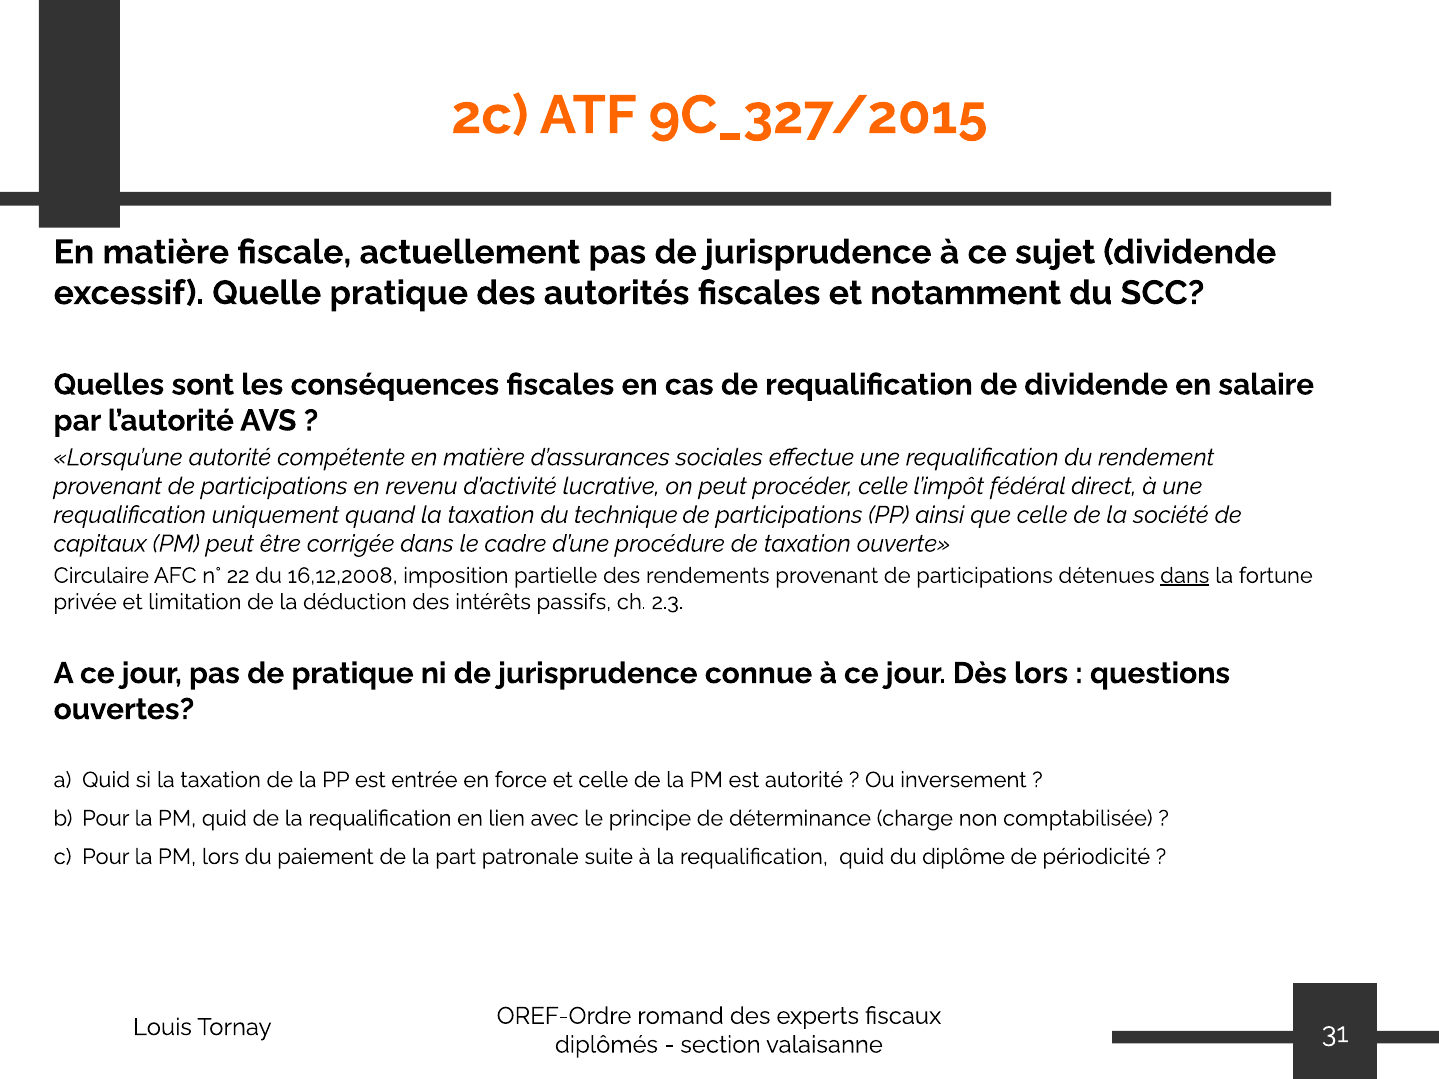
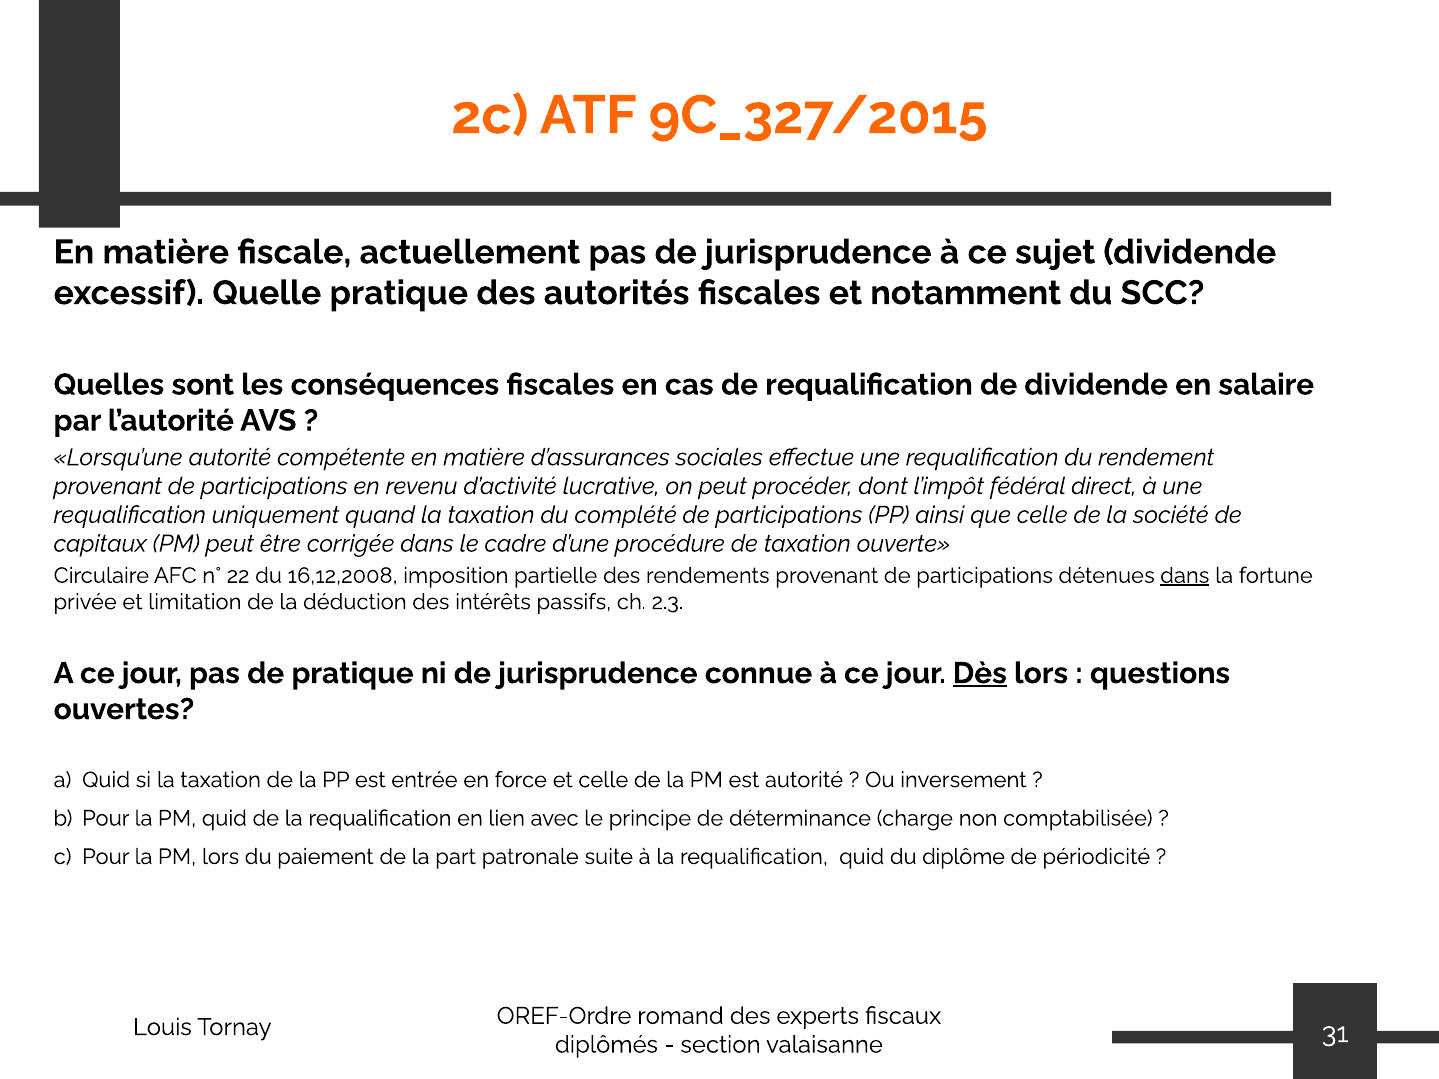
procéder celle: celle -> dont (883, 486)
technique: technique -> complété (626, 515)
Dès underline: none -> present (980, 673)
